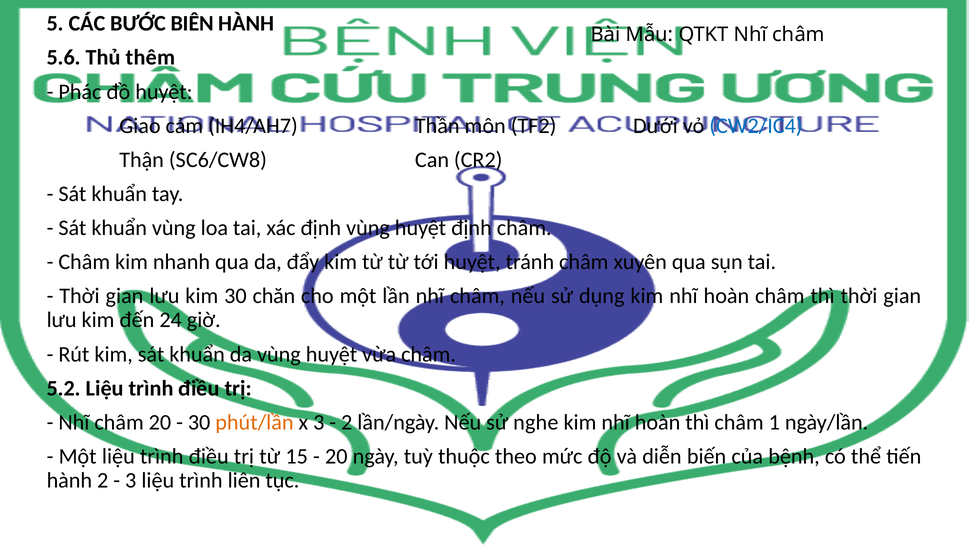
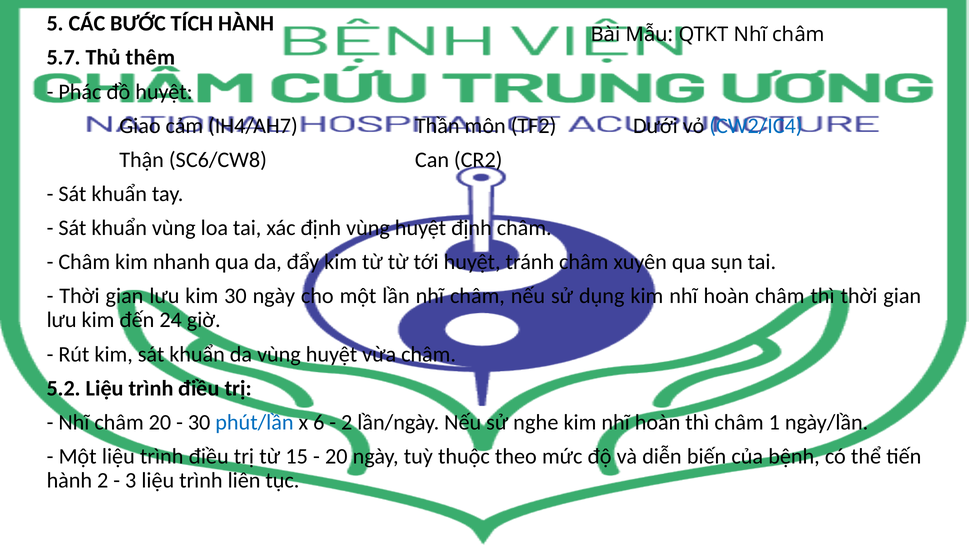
BIÊN: BIÊN -> TÍCH (192, 24)
5.6: 5.6 -> 5.7 (64, 58)
30 chăn: chăn -> ngày (274, 296)
phút/lần colour: orange -> blue (254, 422)
x 3: 3 -> 6 (319, 422)
